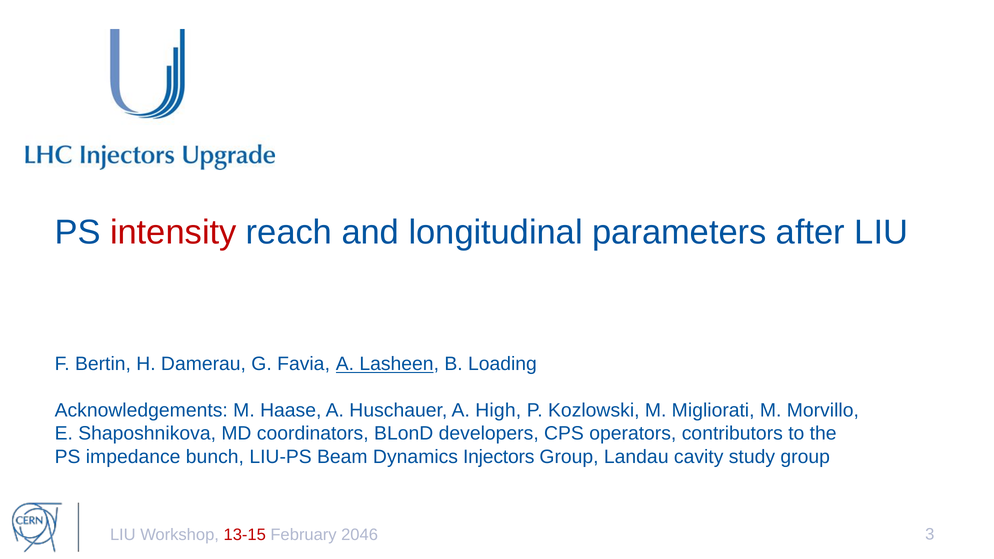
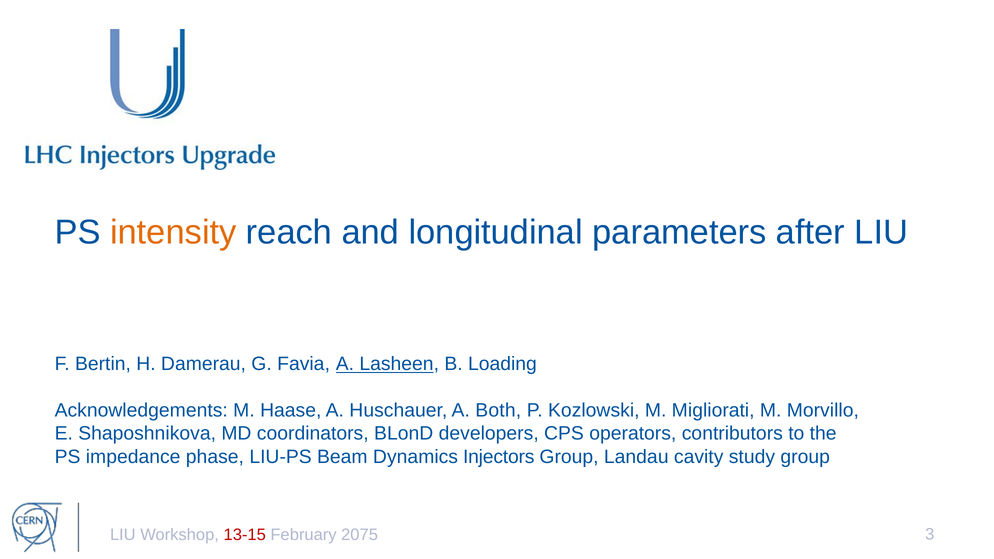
intensity colour: red -> orange (173, 233)
High: High -> Both (498, 410)
bunch: bunch -> phase (215, 457)
2046: 2046 -> 2075 (360, 535)
